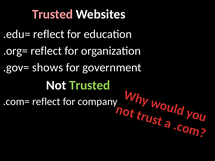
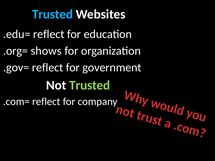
Trusted colour: pink -> light blue (52, 14)
.org= reflect: reflect -> shows (46, 51)
.gov= shows: shows -> reflect (48, 68)
